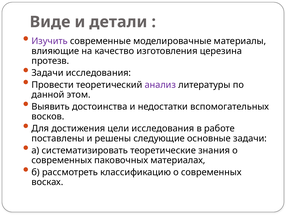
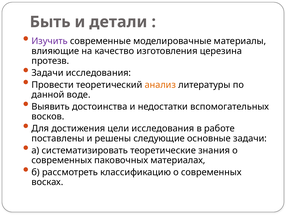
Виде: Виде -> Быть (50, 22)
анализ colour: purple -> orange (160, 85)
этом: этом -> воде (79, 95)
